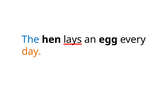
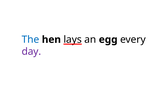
day colour: orange -> purple (31, 52)
